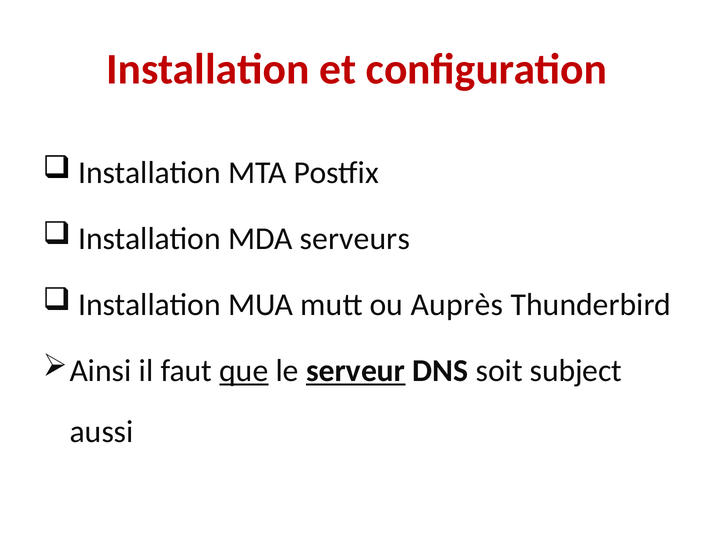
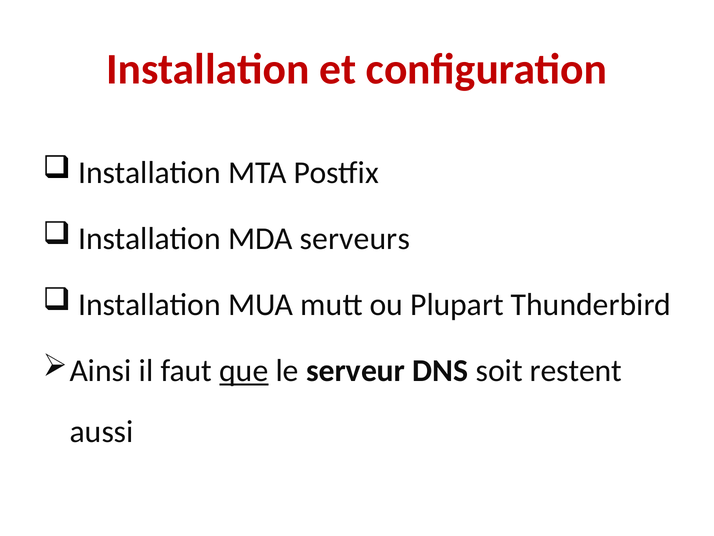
Auprès: Auprès -> Plupart (457, 305)
serveur underline: present -> none (356, 371)
subject: subject -> restent (576, 371)
